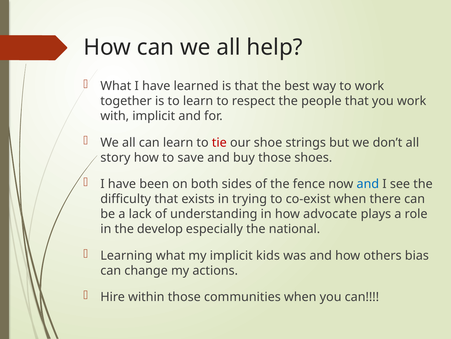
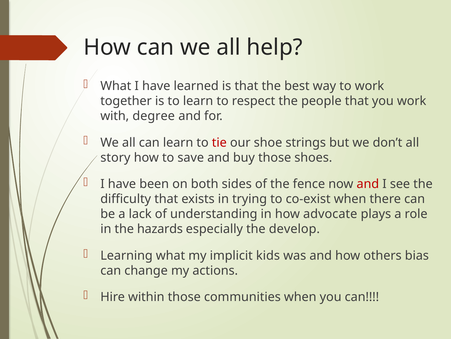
with implicit: implicit -> degree (154, 116)
and colour: blue -> red (368, 184)
develop: develop -> hazards (160, 229)
national: national -> develop (294, 229)
